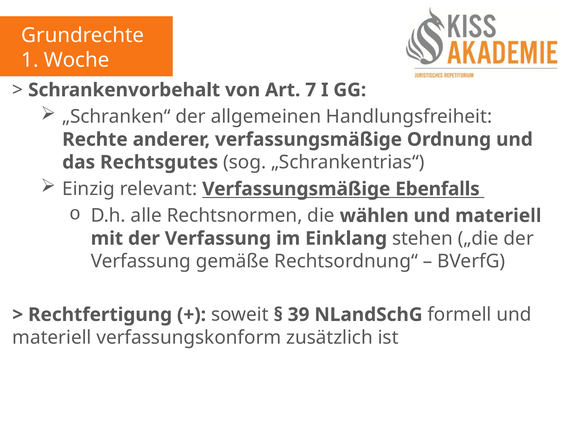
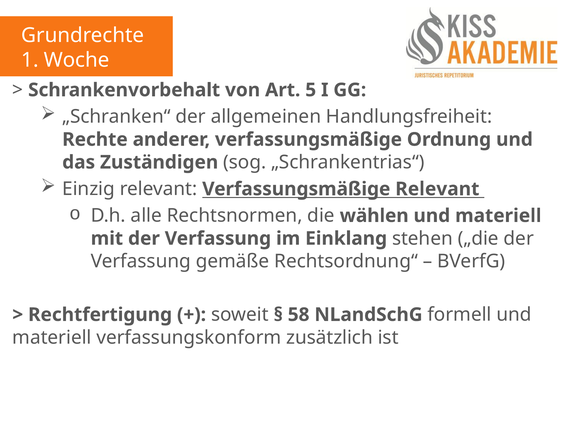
7: 7 -> 5 (311, 90)
Rechtsgutes: Rechtsgutes -> Zuständigen (159, 162)
Verfassungsmäßige Ebenfalls: Ebenfalls -> Relevant (437, 189)
39: 39 -> 58 (299, 315)
